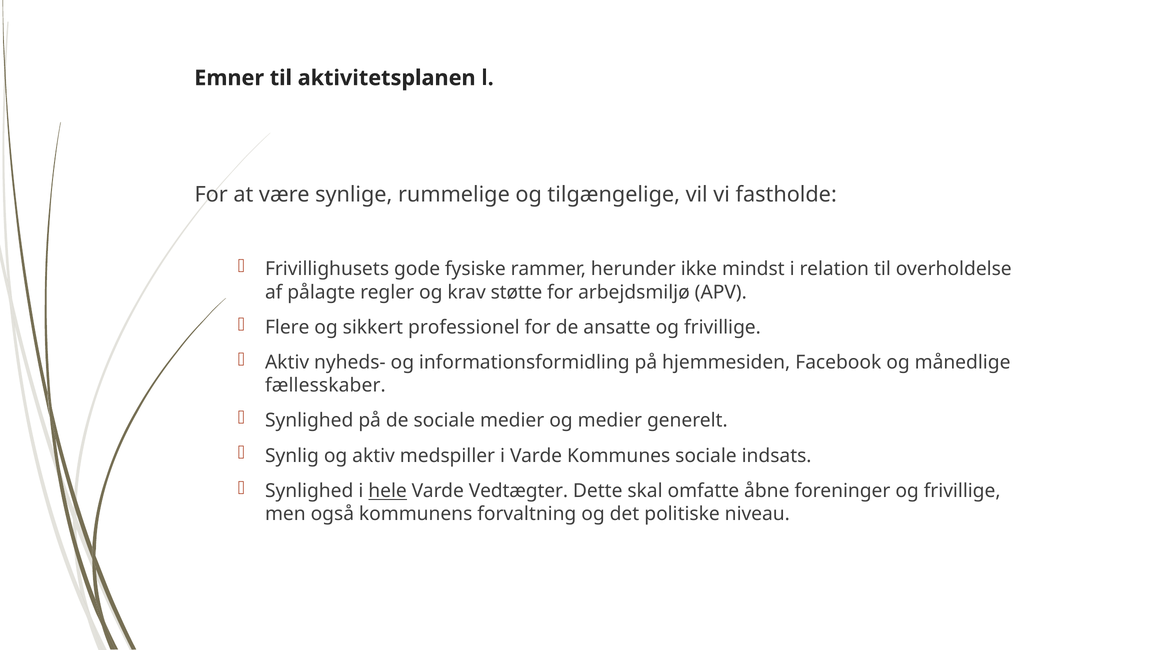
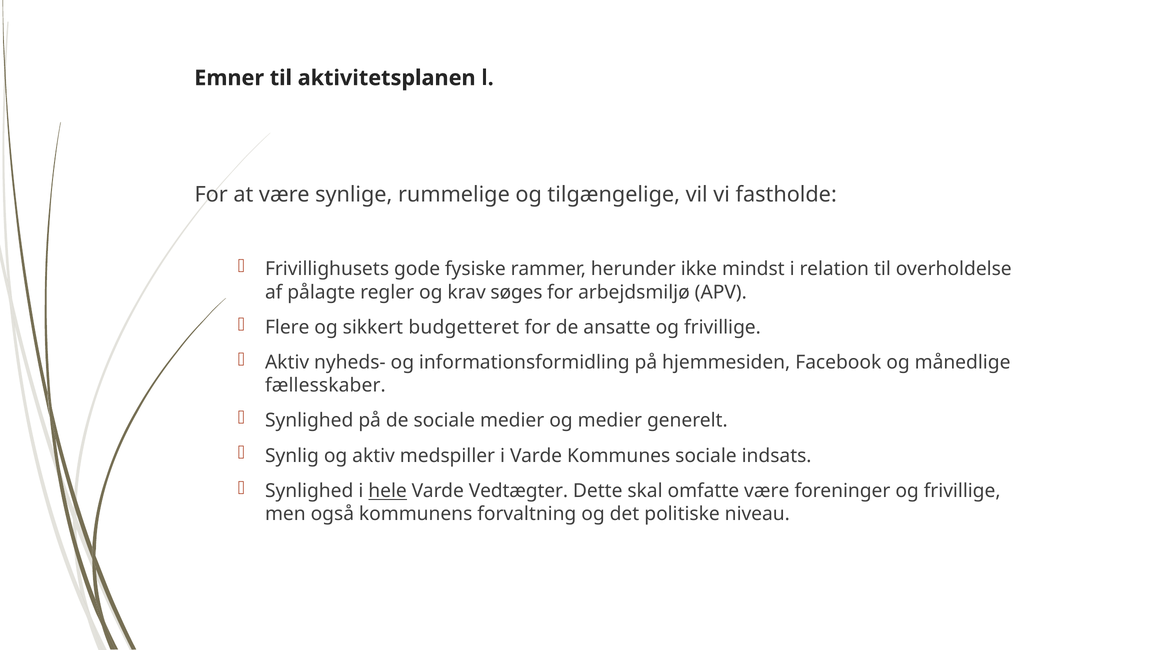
støtte: støtte -> søges (516, 292)
professionel: professionel -> budgetteret (464, 327)
omfatte åbne: åbne -> være (767, 491)
